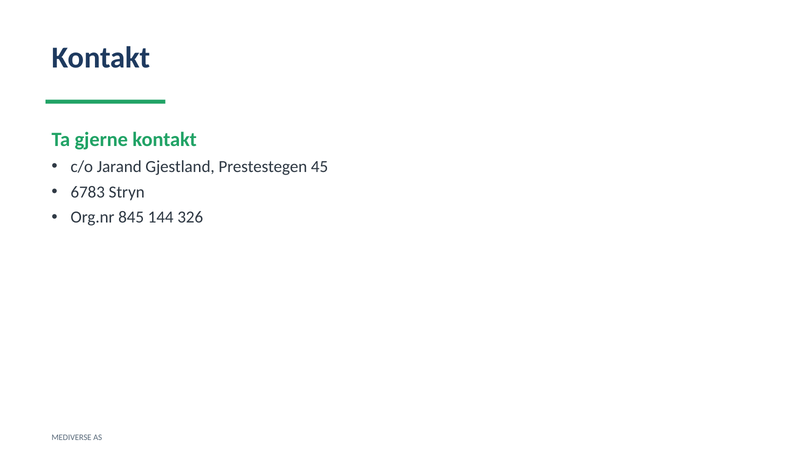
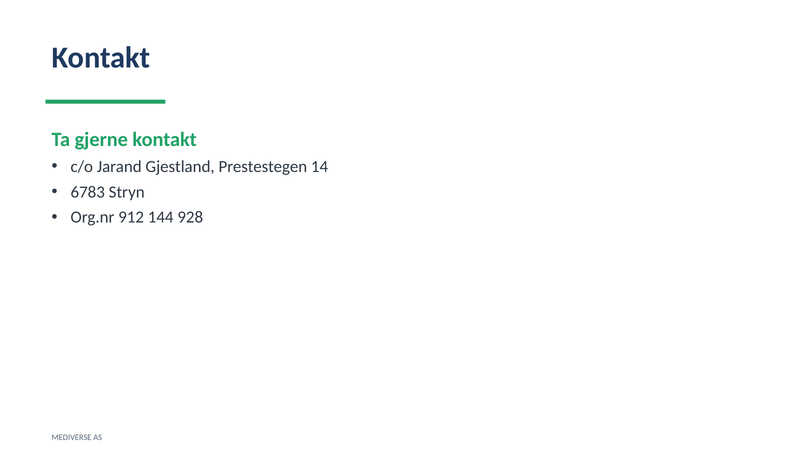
45: 45 -> 14 (320, 167)
845: 845 -> 912 (131, 217)
326: 326 -> 928 (190, 217)
